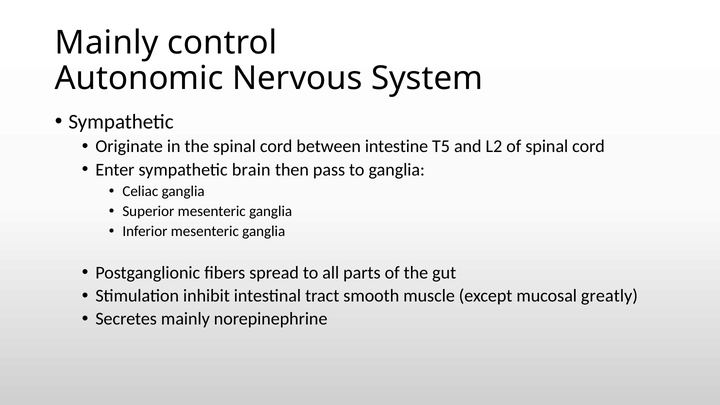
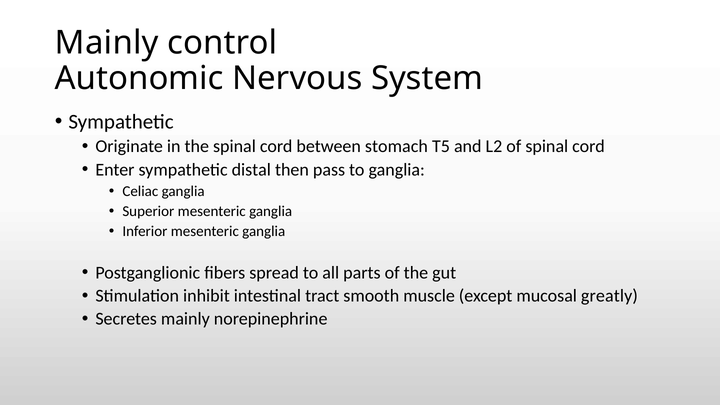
intestine: intestine -> stomach (396, 147)
brain: brain -> distal (251, 170)
